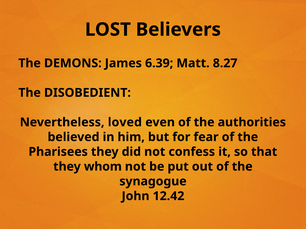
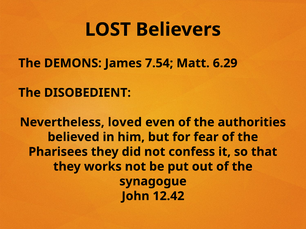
6.39: 6.39 -> 7.54 (159, 63)
8.27: 8.27 -> 6.29 (225, 63)
whom: whom -> works (103, 167)
